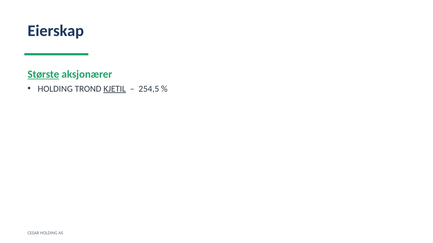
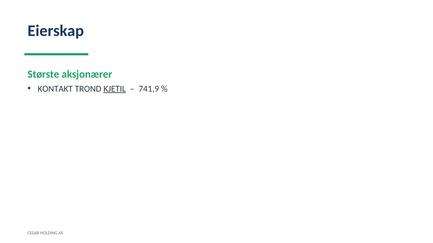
Største underline: present -> none (43, 75)
HOLDING: HOLDING -> KONTAKT (55, 89)
254,5: 254,5 -> 741,9 (149, 89)
